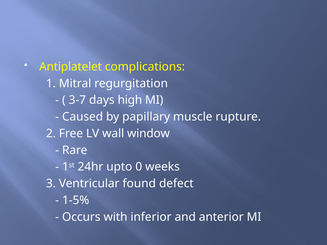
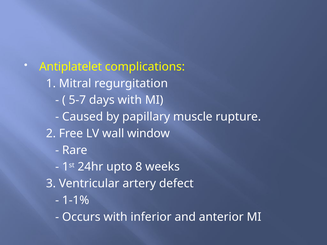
3-7: 3-7 -> 5-7 (77, 100)
days high: high -> with (130, 100)
0: 0 -> 8 (139, 167)
found: found -> artery (139, 184)
1-5%: 1-5% -> 1-1% (76, 200)
